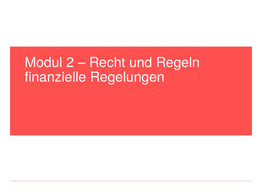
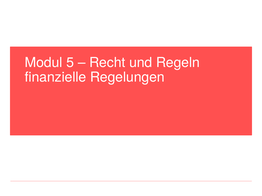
2: 2 -> 5 (70, 63)
